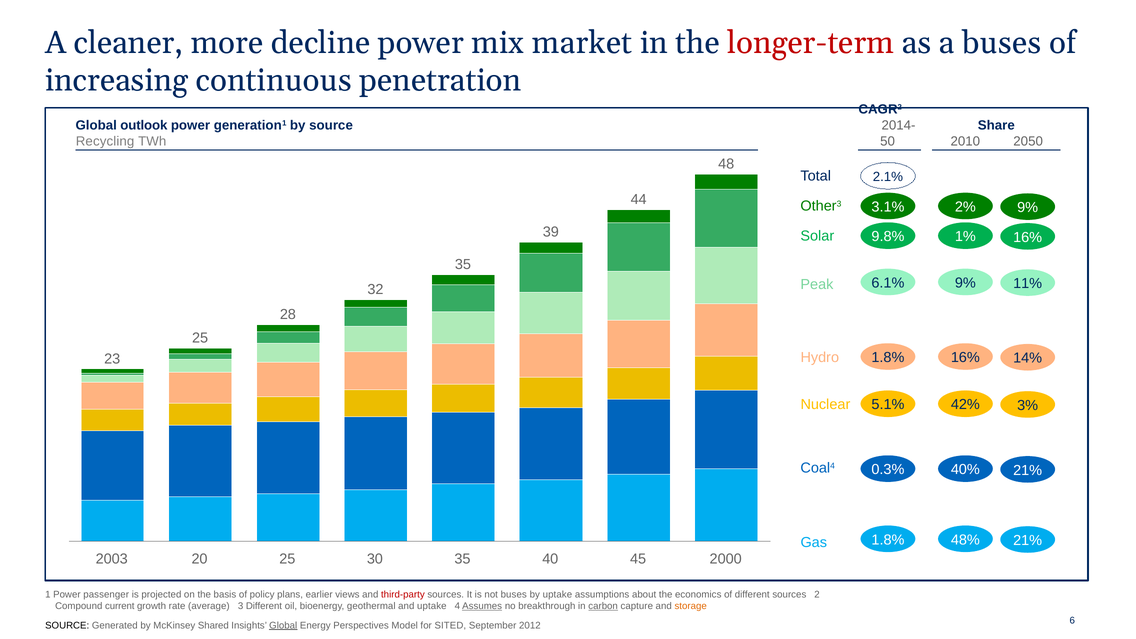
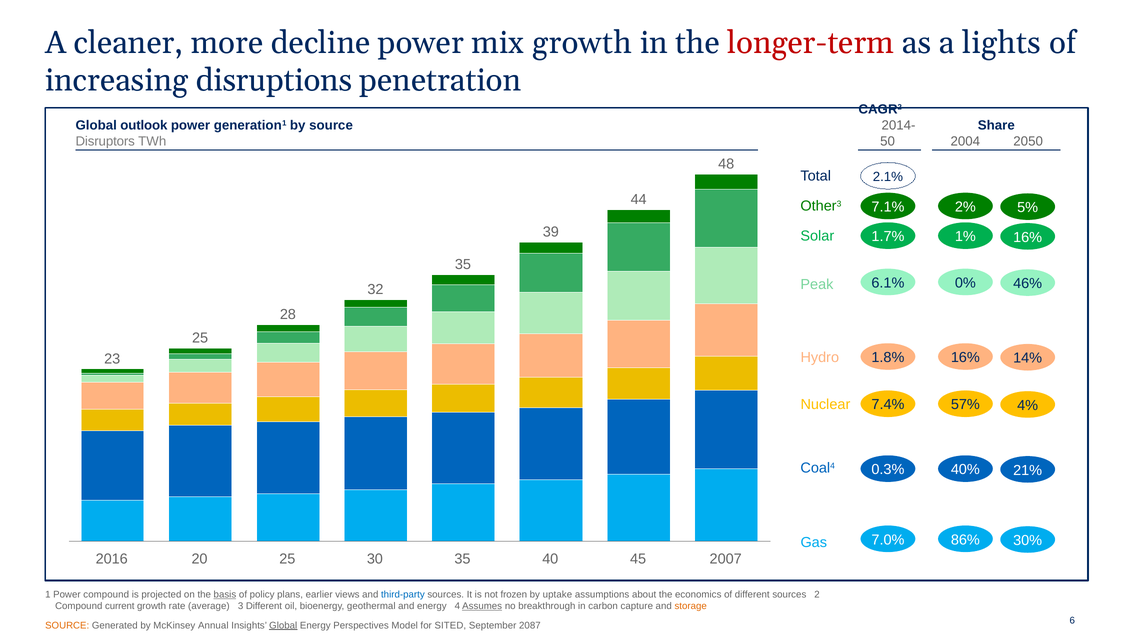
mix market: market -> growth (582, 43)
a buses: buses -> lights (1002, 43)
continuous: continuous -> disruptions (274, 81)
Recycling: Recycling -> Disruptors (105, 141)
2010: 2010 -> 2004 (965, 141)
Other3 9%: 9% -> 5% (1028, 208)
3.1%: 3.1% -> 7.1% (888, 207)
9.8%: 9.8% -> 1.7% (888, 237)
9%: 9% -> 0% (965, 283)
11%: 11% -> 46% (1028, 284)
5.1%: 5.1% -> 7.4% (888, 405)
42%: 42% -> 57% (965, 405)
3%: 3% -> 4% (1028, 405)
1.8%: 1.8% -> 7.0% (888, 540)
48%: 48% -> 86% (965, 540)
21%: 21% -> 30% (1028, 540)
2003: 2003 -> 2016 (112, 559)
2000: 2000 -> 2007 (726, 559)
Power passenger: passenger -> compound (106, 595)
basis underline: none -> present (225, 595)
third-party colour: red -> blue (403, 595)
not buses: buses -> frozen (514, 595)
and uptake: uptake -> energy (432, 606)
carbon underline: present -> none (603, 606)
SOURCE colour: black -> orange (67, 625)
Shared: Shared -> Annual (213, 625)
2012: 2012 -> 2087 (530, 625)
